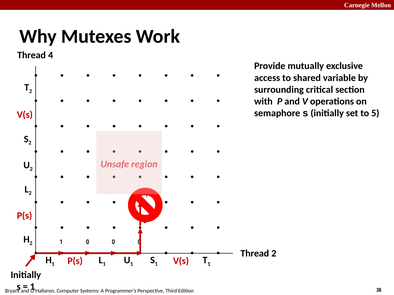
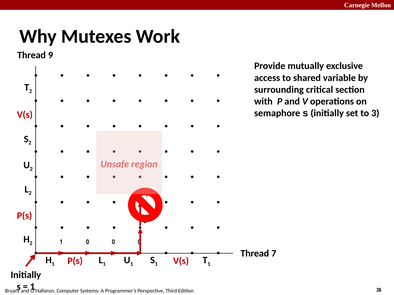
4: 4 -> 9 (51, 55)
5: 5 -> 3 (375, 113)
Thread 2: 2 -> 7 (274, 254)
